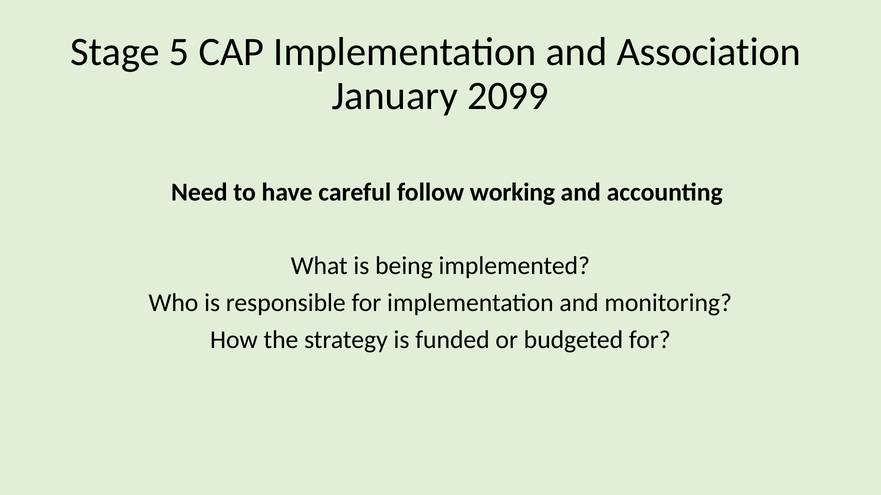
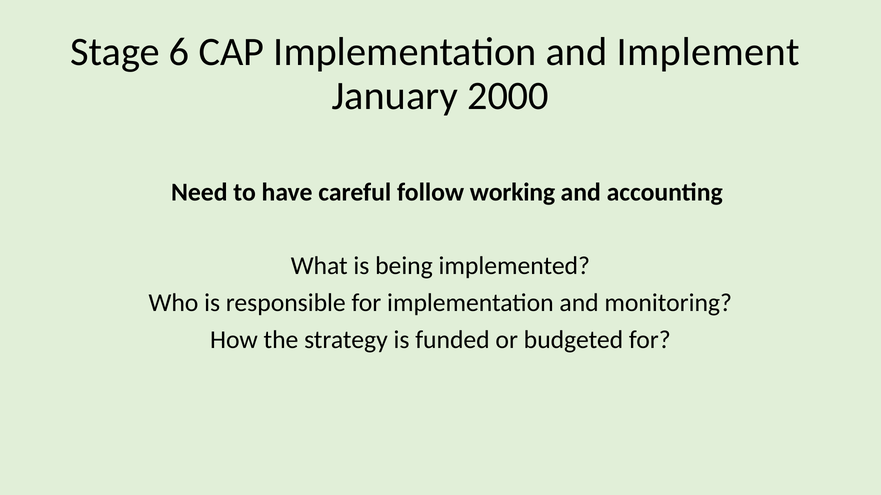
5: 5 -> 6 (179, 52)
Association: Association -> Implement (708, 52)
2099: 2099 -> 2000 (508, 96)
